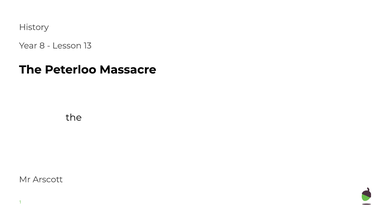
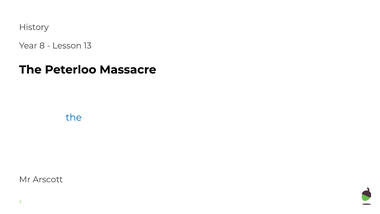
the colour: black -> blue (74, 117)
